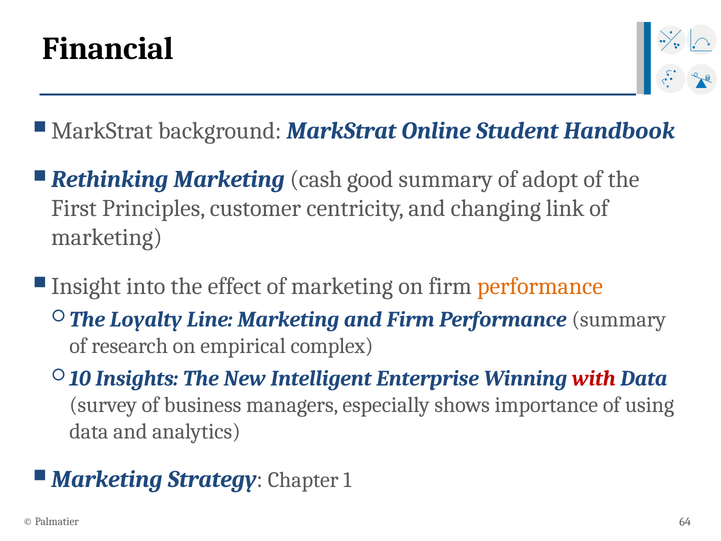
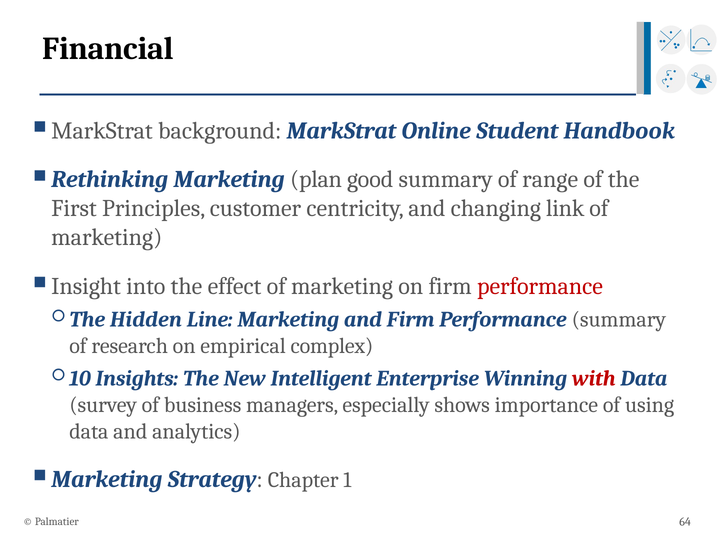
cash: cash -> plan (316, 179)
adopt: adopt -> range (550, 179)
performance colour: orange -> red (540, 286)
Loyalty: Loyalty -> Hidden (146, 319)
